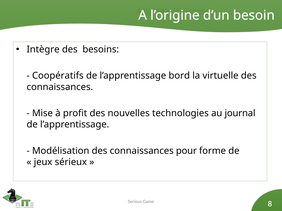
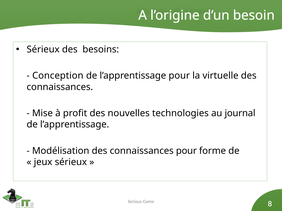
Intègre: Intègre -> Sérieux (43, 50)
Coopératifs: Coopératifs -> Conception (58, 76)
l’apprentissage bord: bord -> pour (179, 76)
